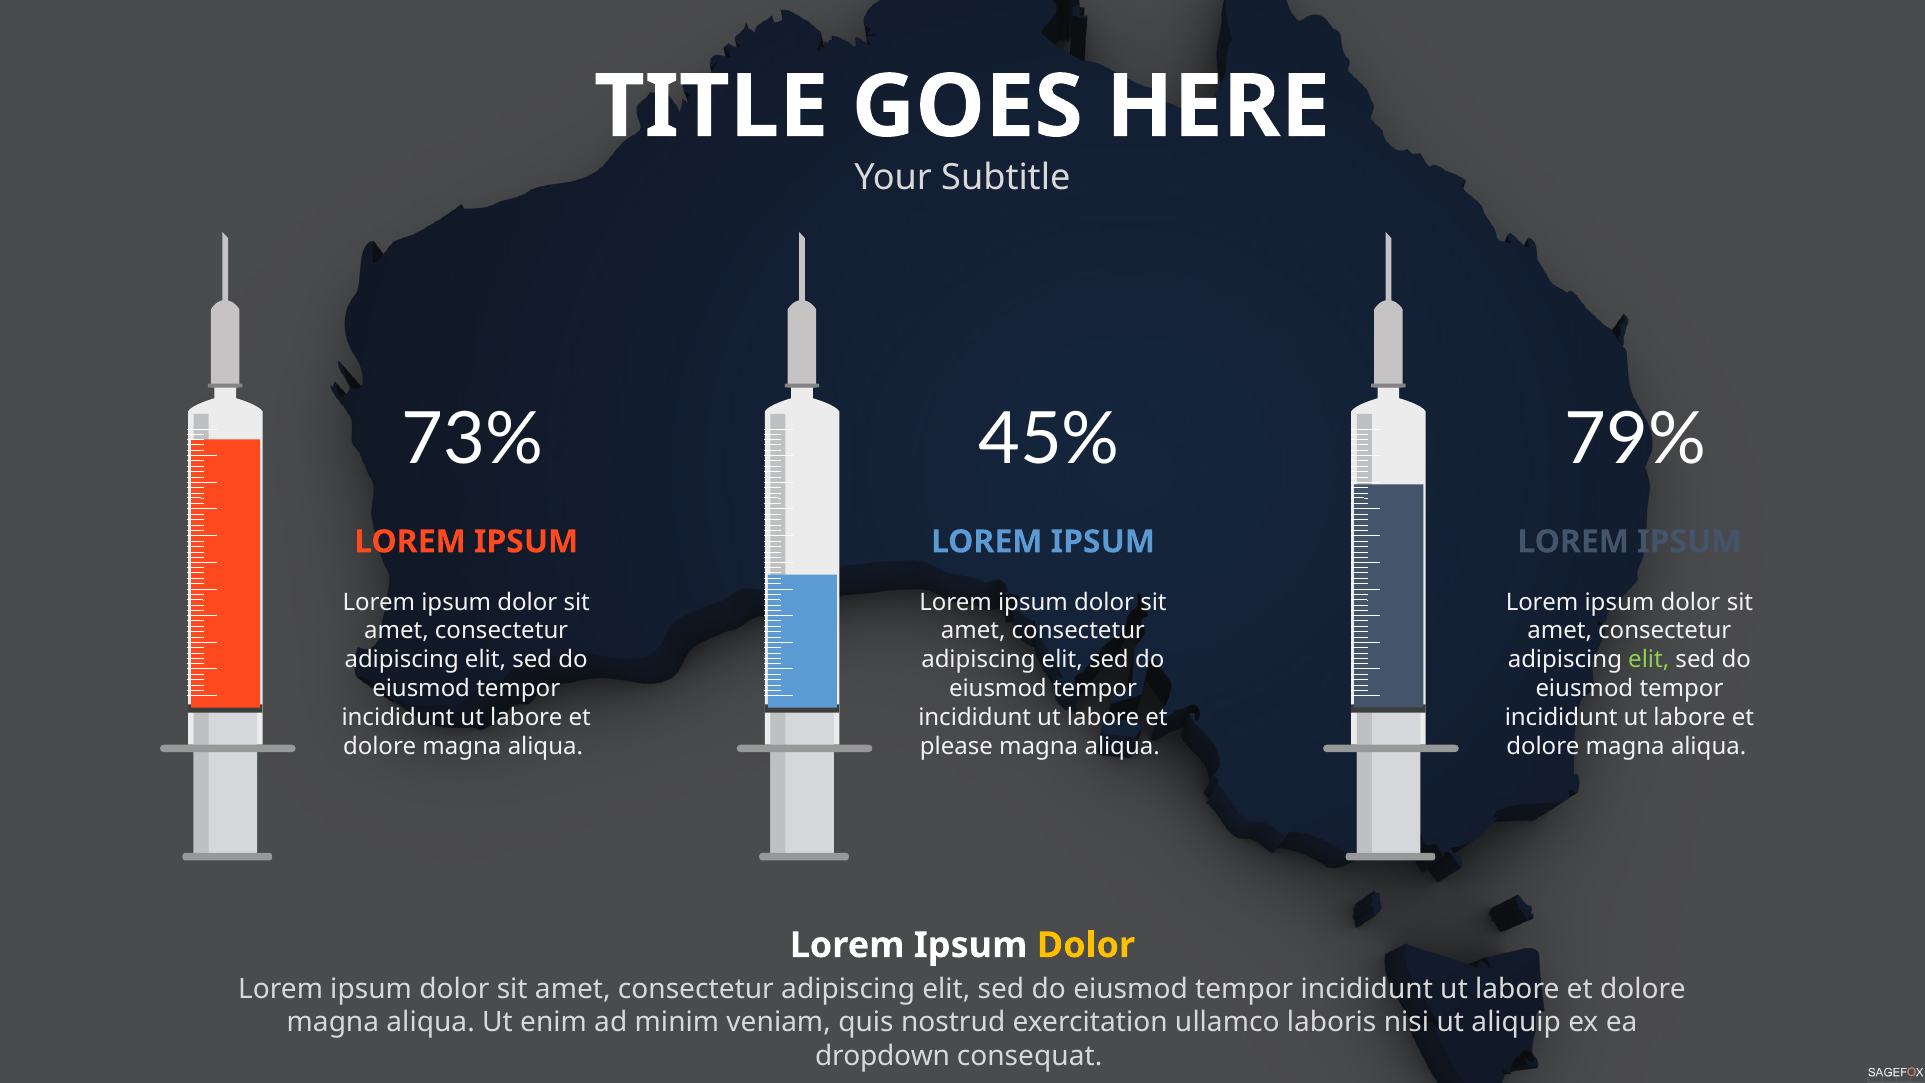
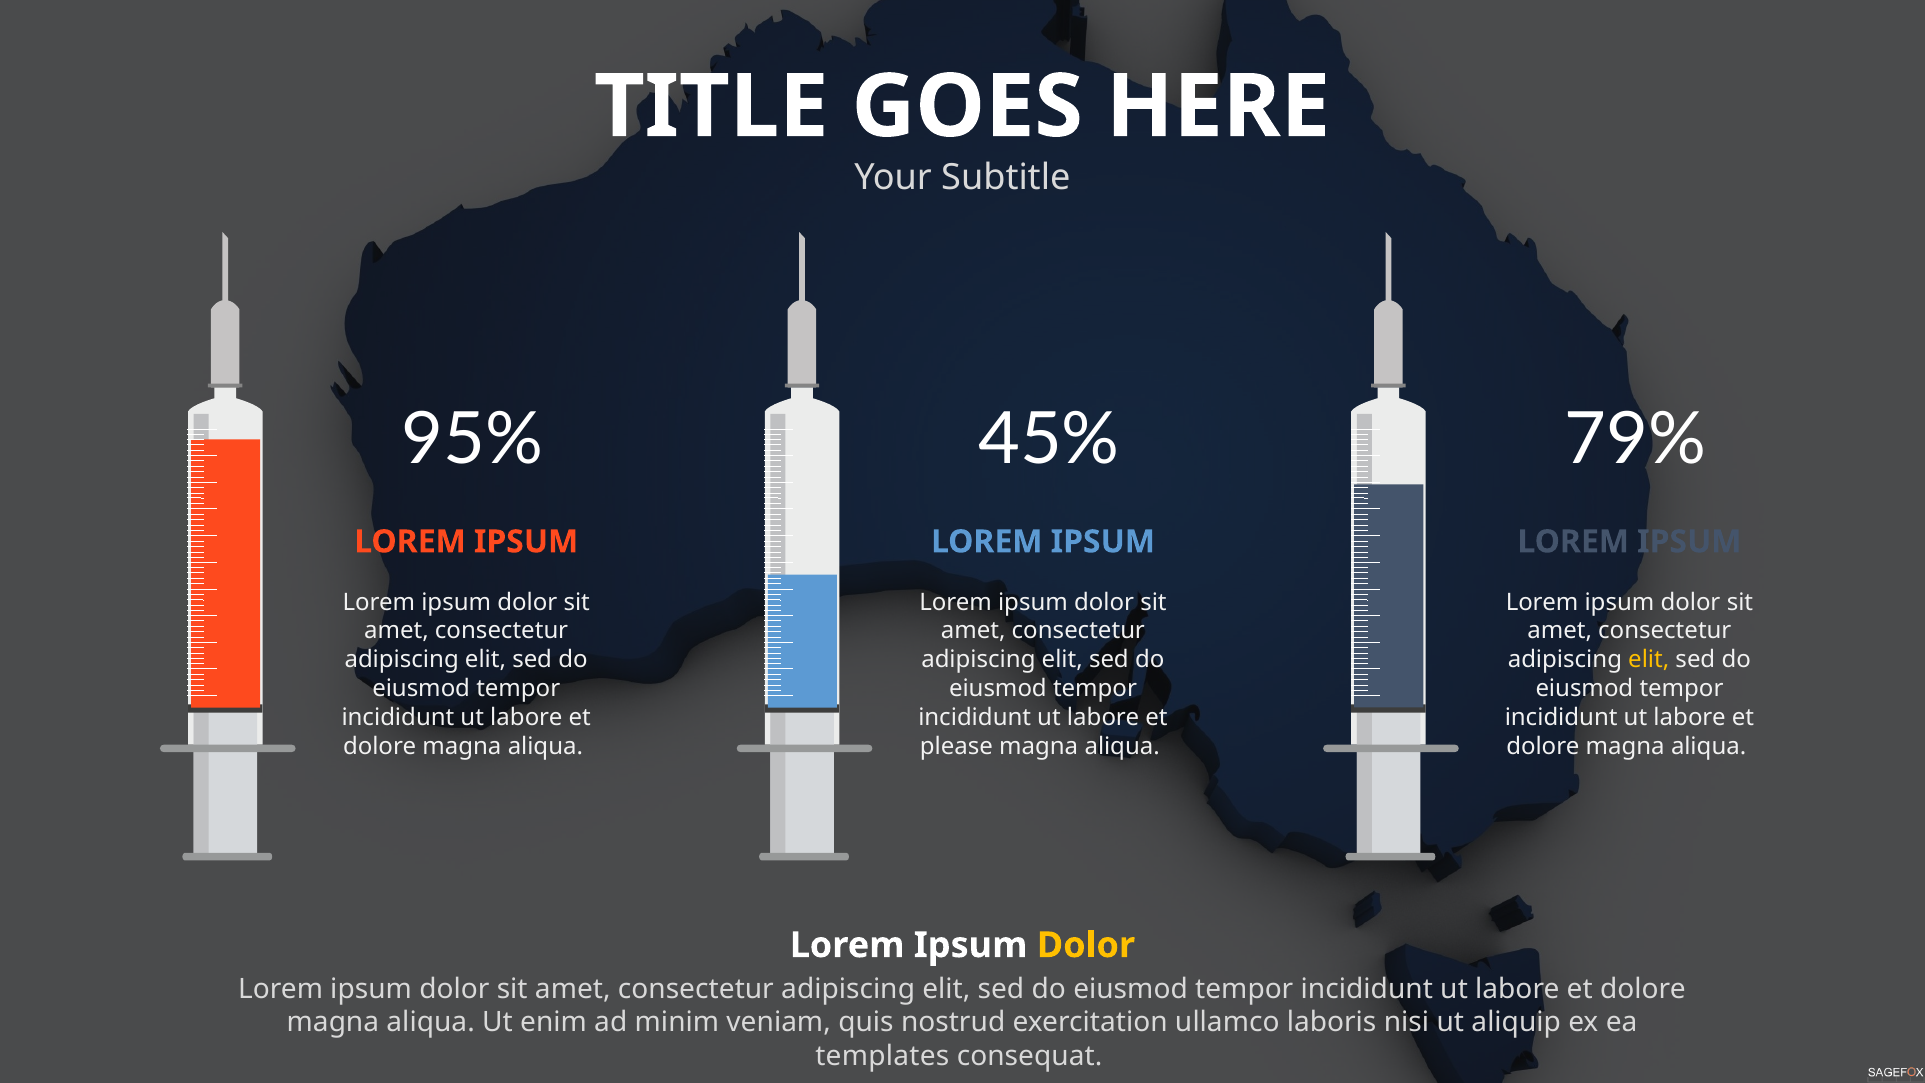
73%: 73% -> 95% (472, 440)
elit colour: light green -> yellow (1649, 660)
dropdown: dropdown -> templates (882, 1056)
